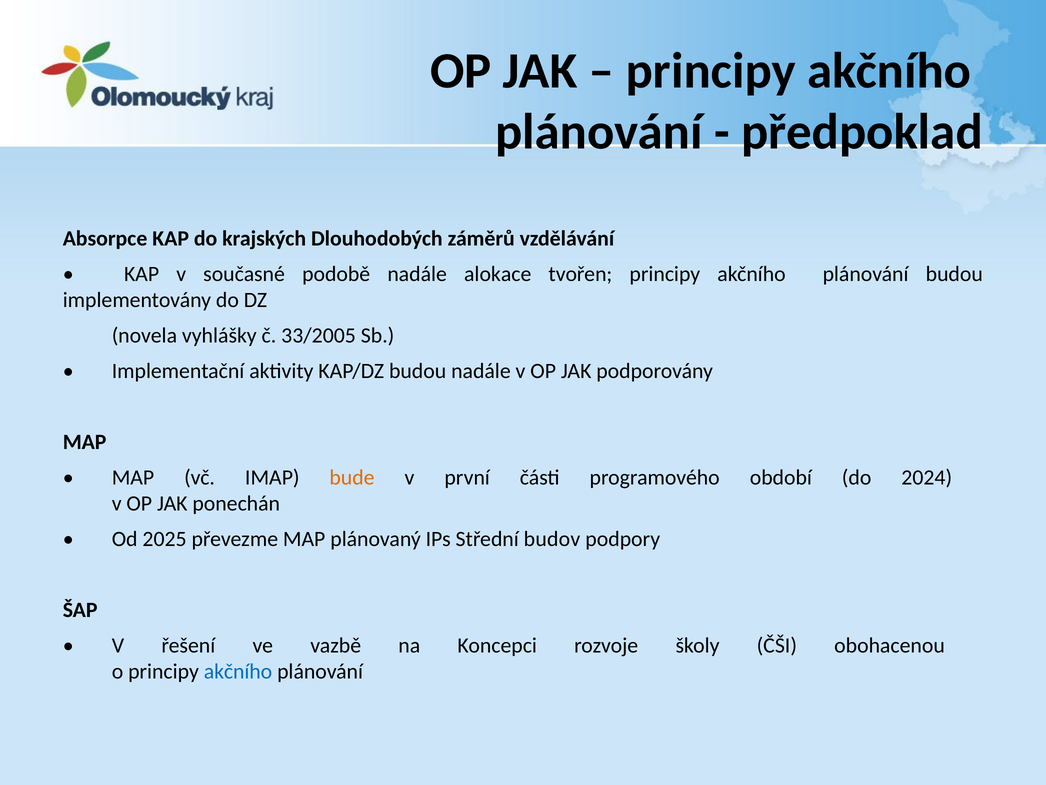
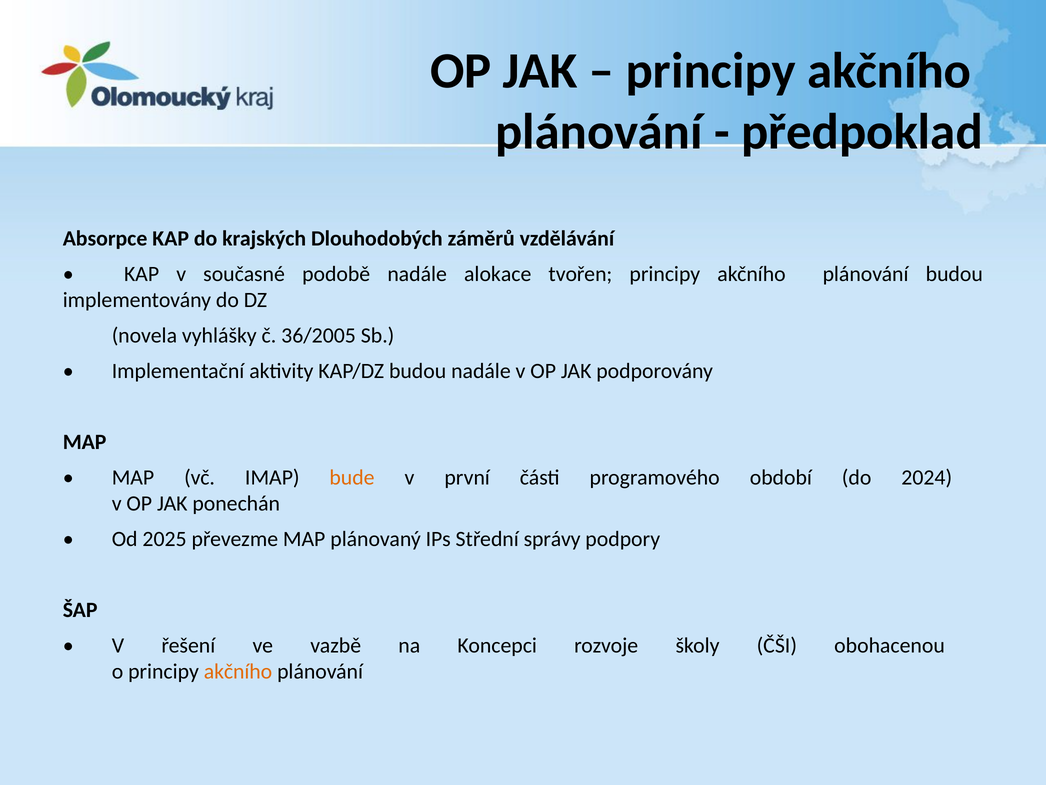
33/2005: 33/2005 -> 36/2005 (319, 335)
budov: budov -> správy (552, 539)
akčního colour: blue -> orange (238, 671)
